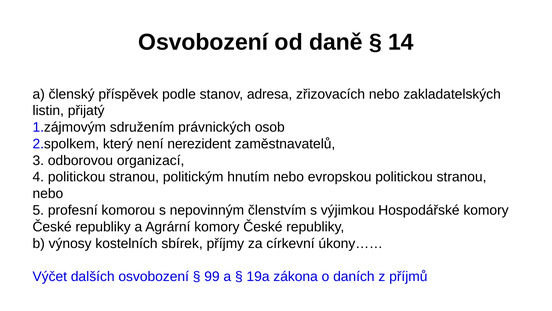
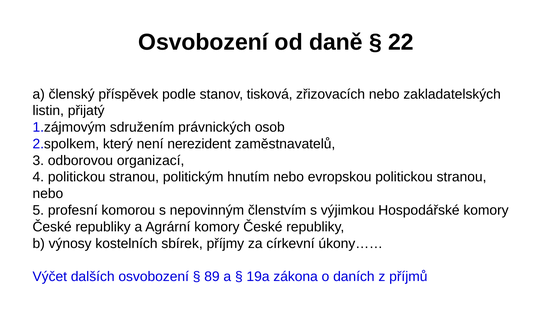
14: 14 -> 22 (401, 42)
adresa: adresa -> tisková (270, 94)
99: 99 -> 89 (212, 276)
